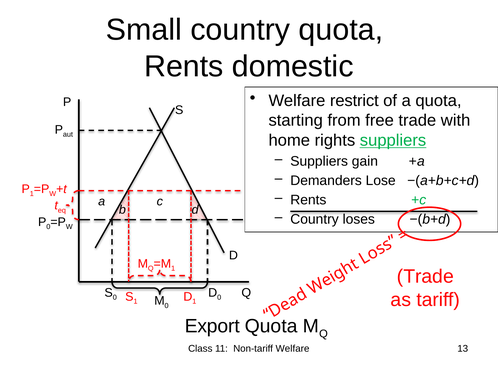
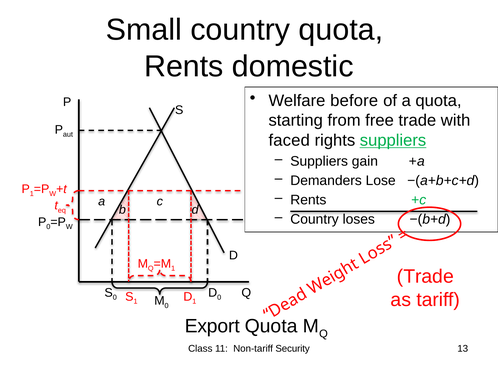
restrict: restrict -> before (354, 101)
home: home -> faced (289, 141)
Non-tariff Welfare: Welfare -> Security (293, 349)
